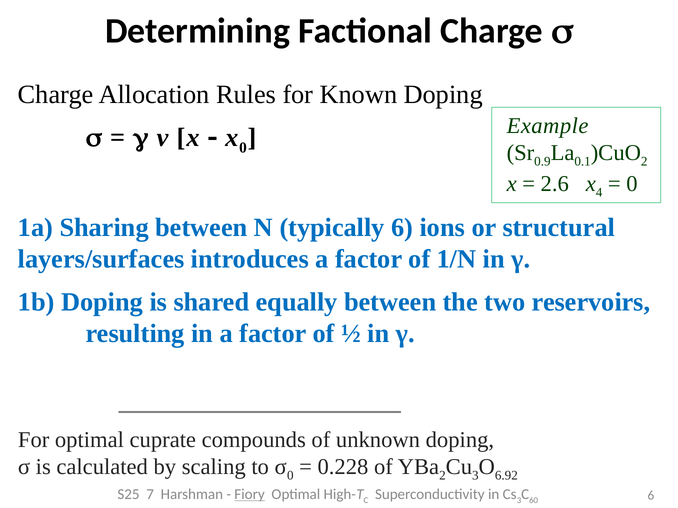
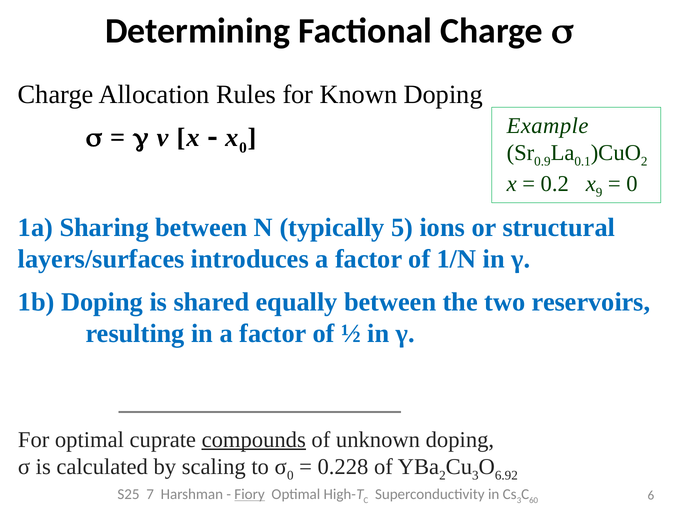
2.6: 2.6 -> 0.2 (555, 184)
4: 4 -> 9 (599, 193)
typically 6: 6 -> 5 (402, 228)
compounds underline: none -> present (254, 440)
